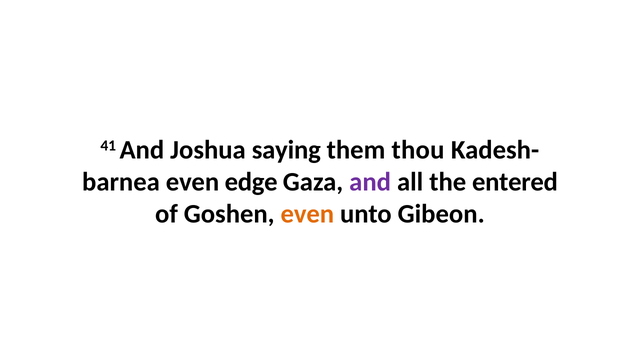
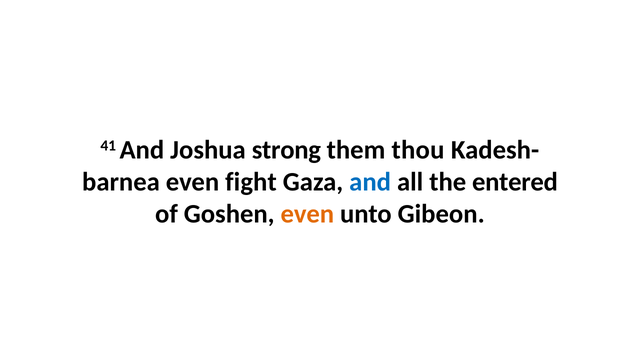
saying: saying -> strong (286, 150)
edge: edge -> fight (251, 182)
and colour: purple -> blue (370, 182)
